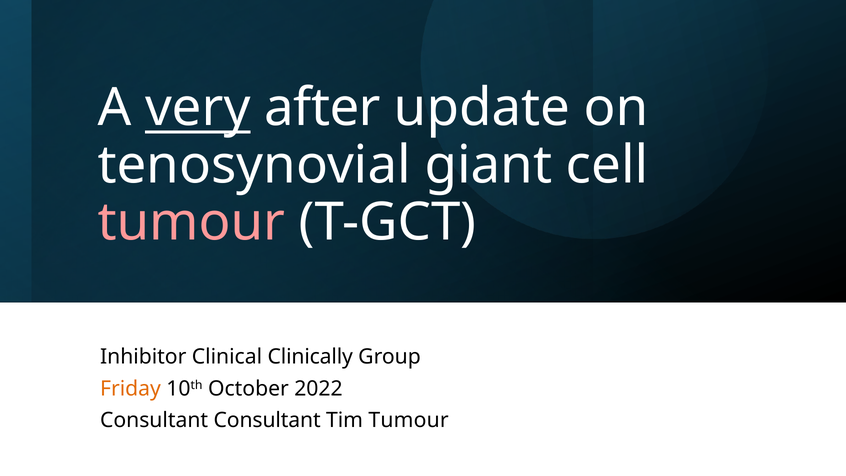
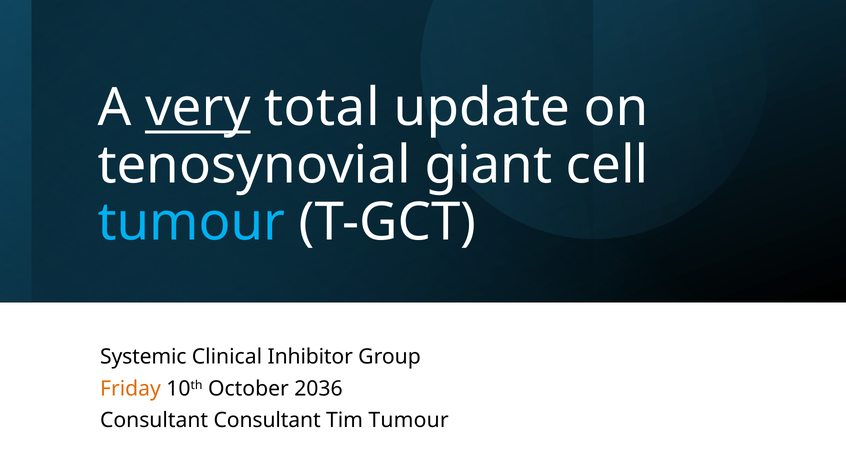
after: after -> total (322, 108)
tumour colour: pink -> light blue (191, 222)
Inhibitor: Inhibitor -> Systemic (143, 357)
Clinically: Clinically -> Inhibitor (310, 357)
2022: 2022 -> 2036 (318, 388)
